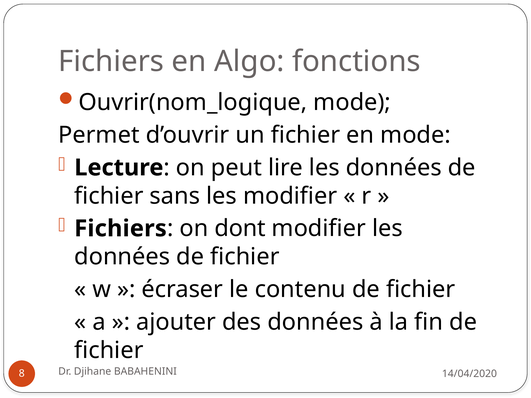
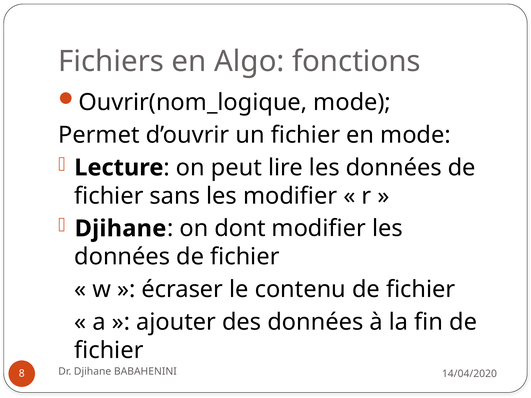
Fichiers: Fichiers -> Djihane (120, 229)
